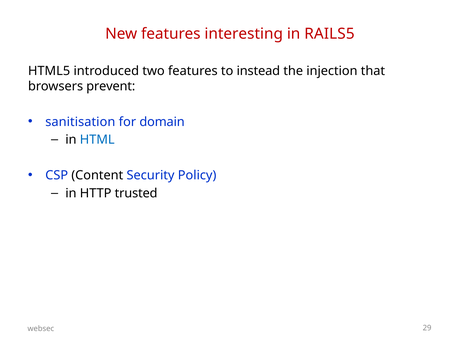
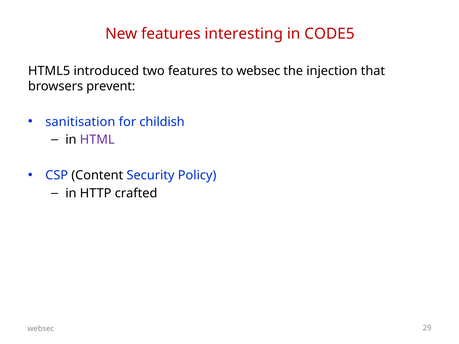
RAILS5: RAILS5 -> CODE5 (329, 34)
to instead: instead -> websec (258, 71)
domain: domain -> childish (162, 122)
HTML colour: blue -> purple (97, 140)
trusted: trusted -> crafted (136, 193)
